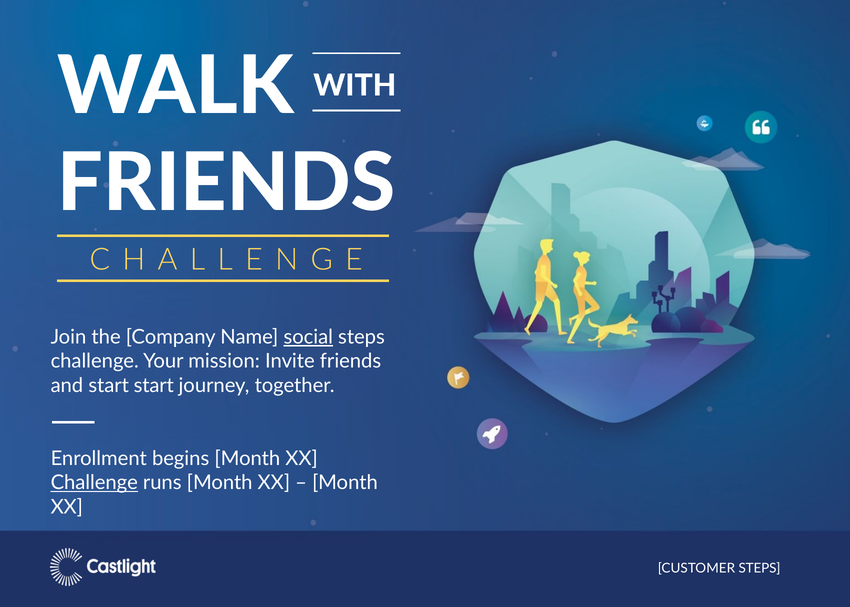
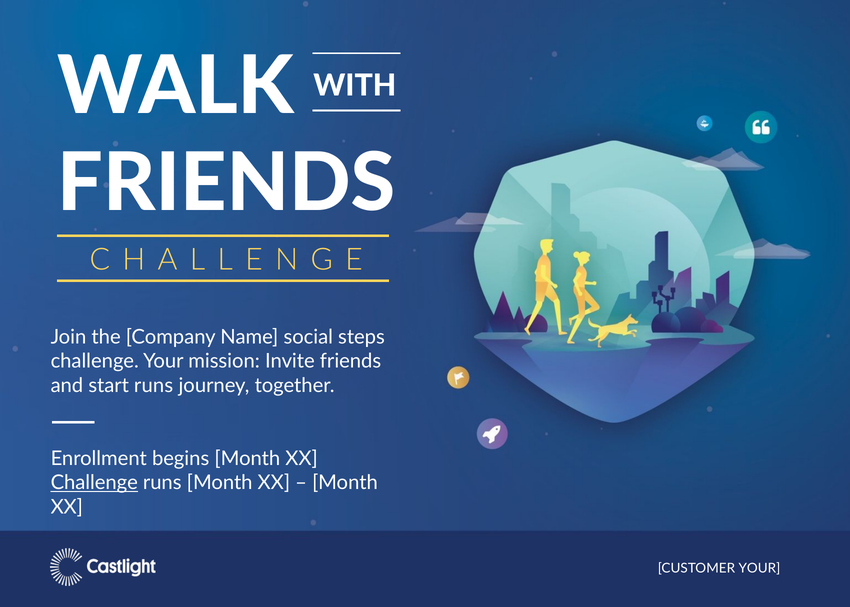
social underline: present -> none (308, 337)
start start: start -> runs (154, 386)
CUSTOMER STEPS: STEPS -> YOUR (759, 568)
